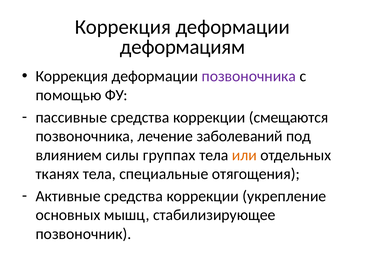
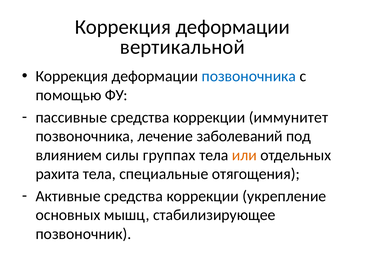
деформациям: деформациям -> вертикальной (182, 47)
позвоночника colour: purple -> blue (249, 76)
смещаются: смещаются -> иммунитет (289, 117)
тканях: тканях -> рахита (58, 174)
